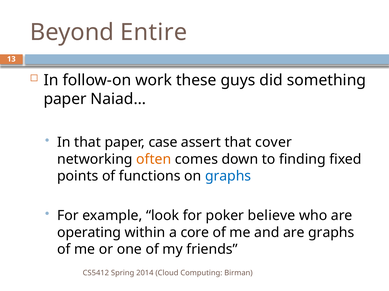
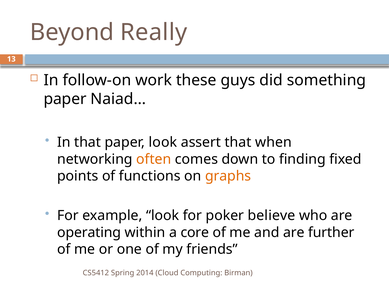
Entire: Entire -> Really (154, 32)
paper case: case -> look (163, 143)
cover: cover -> when (274, 143)
graphs colour: blue -> orange (228, 176)
are graphs: graphs -> further (331, 233)
